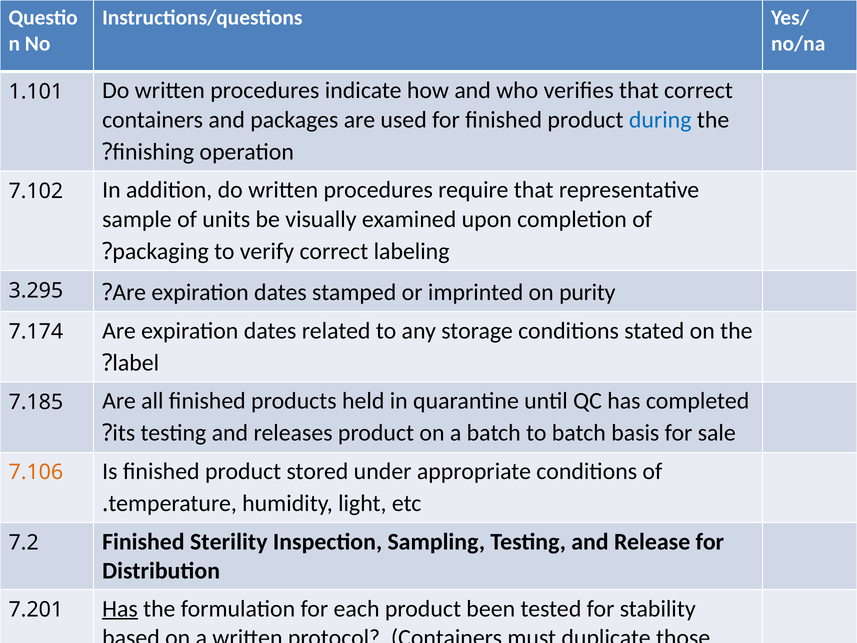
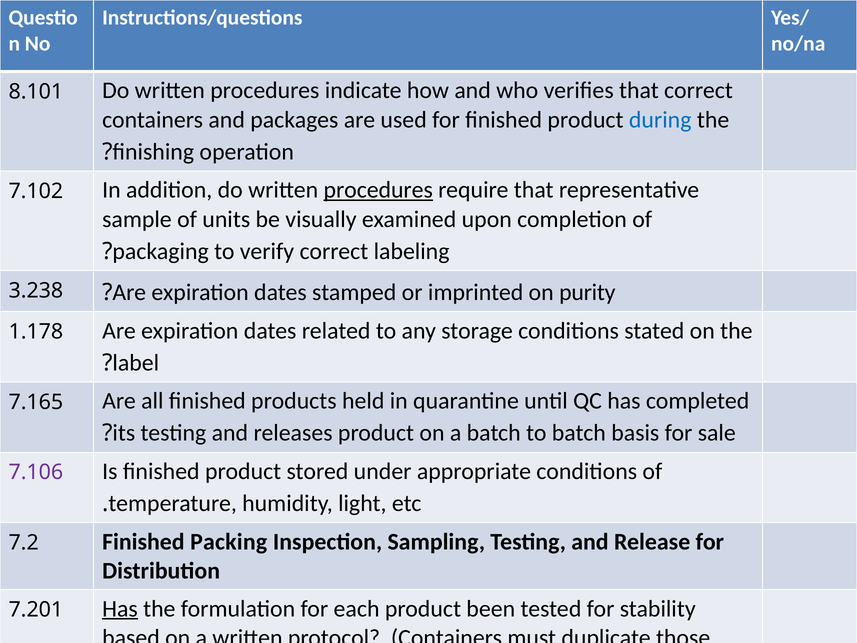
1.101: 1.101 -> 8.101 (36, 91)
procedures underline: none -> present (378, 190)
3.295: 3.295 -> 3.238 (36, 290)
7.174: 7.174 -> 1.178 (36, 332)
7.185: 7.185 -> 7.165 (36, 402)
7.106 colour: orange -> purple (36, 472)
Sterility: Sterility -> Packing (229, 542)
